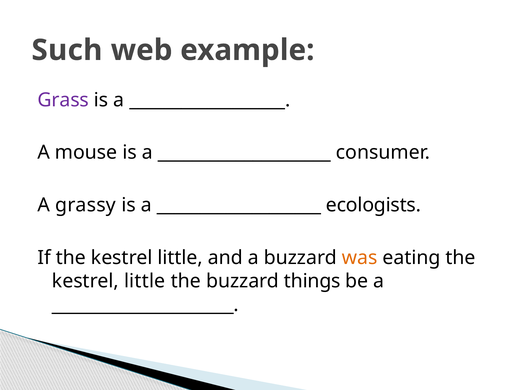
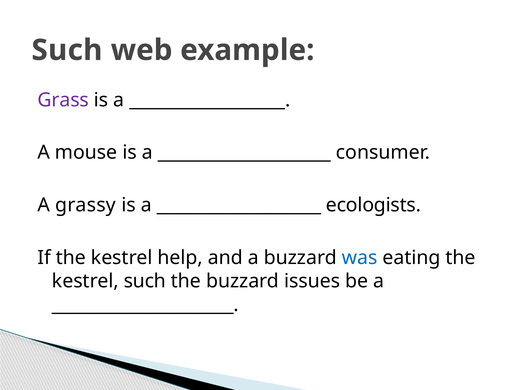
If the kestrel little: little -> help (180, 258)
was colour: orange -> blue (360, 258)
little: little -> such (145, 281)
things: things -> issues (312, 281)
